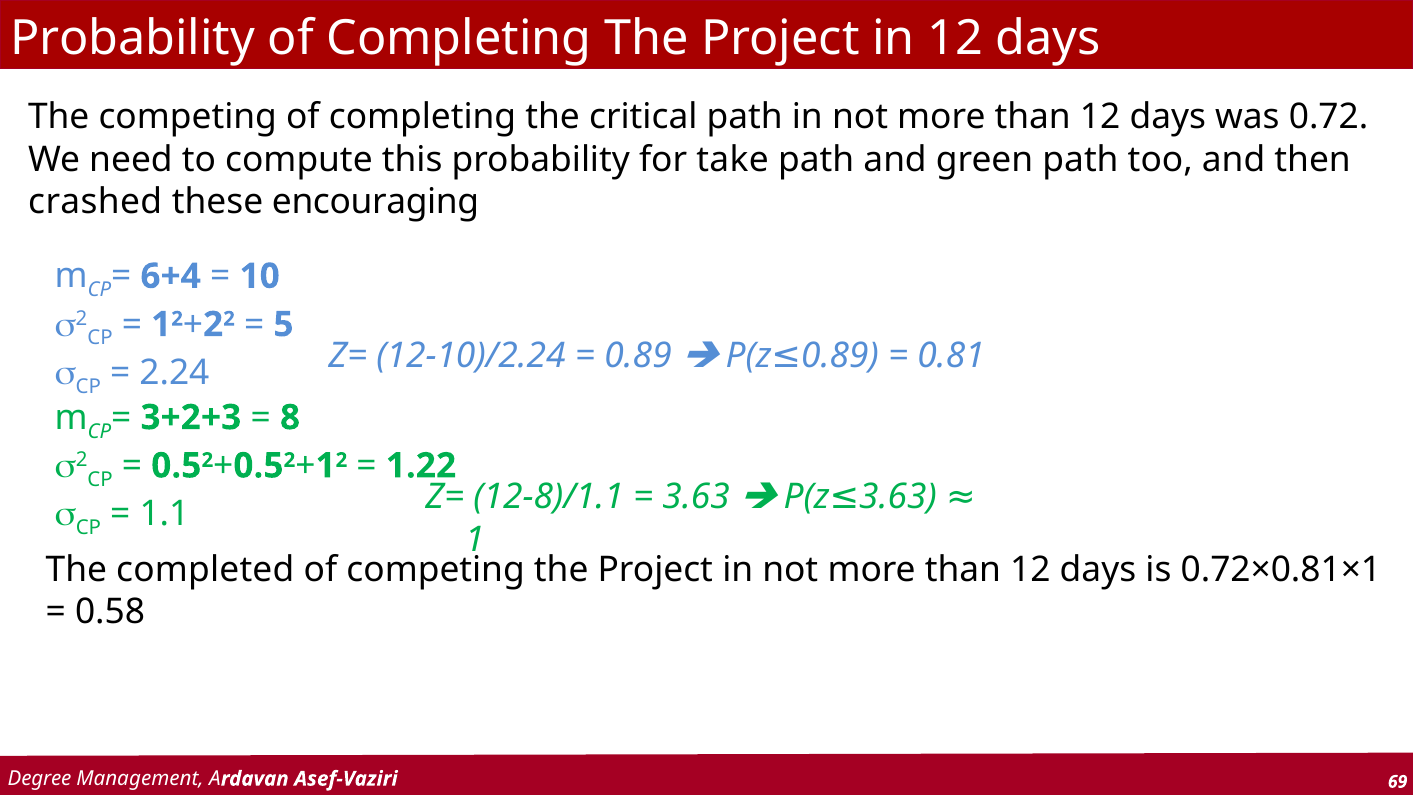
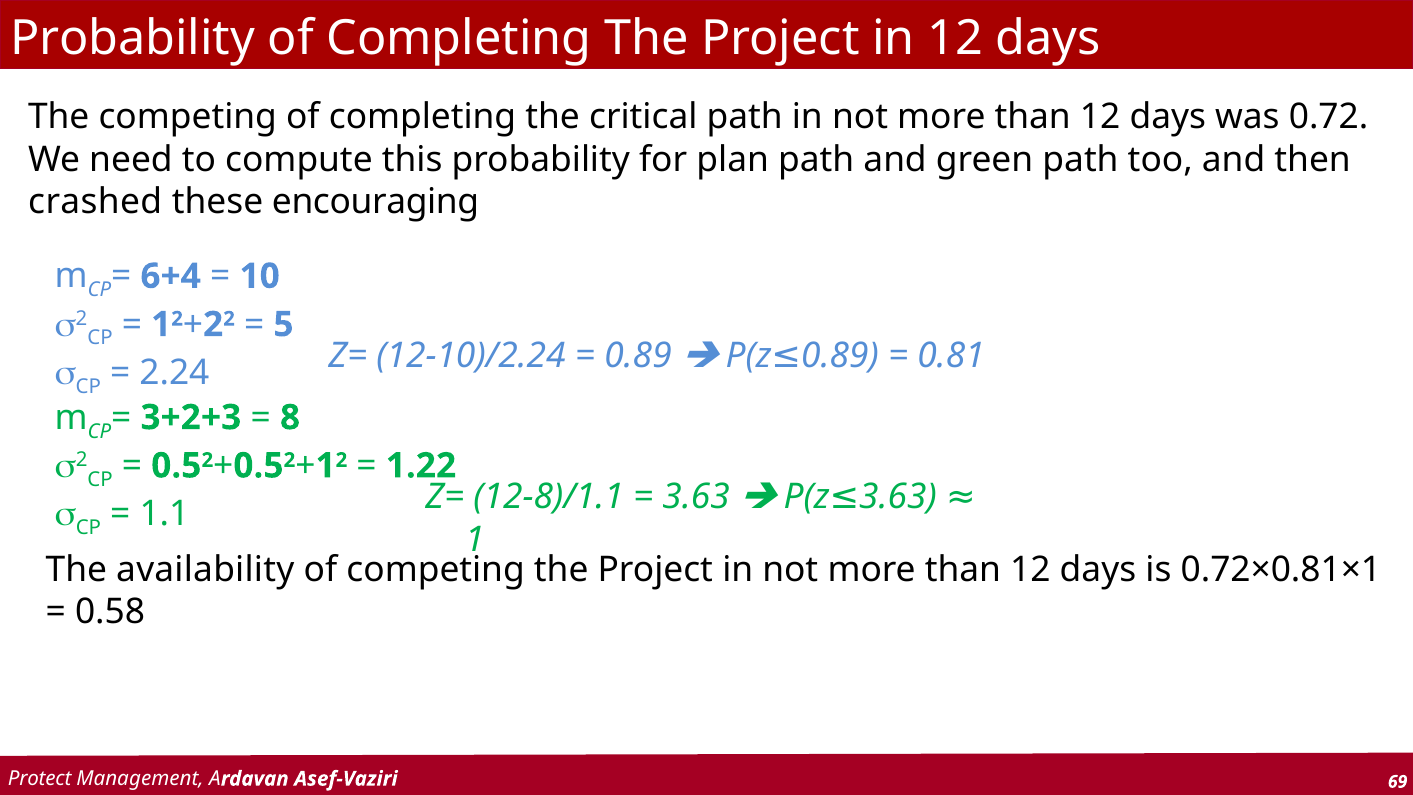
take: take -> plan (733, 160)
completed: completed -> availability (205, 570)
Degree: Degree -> Protect (40, 779)
